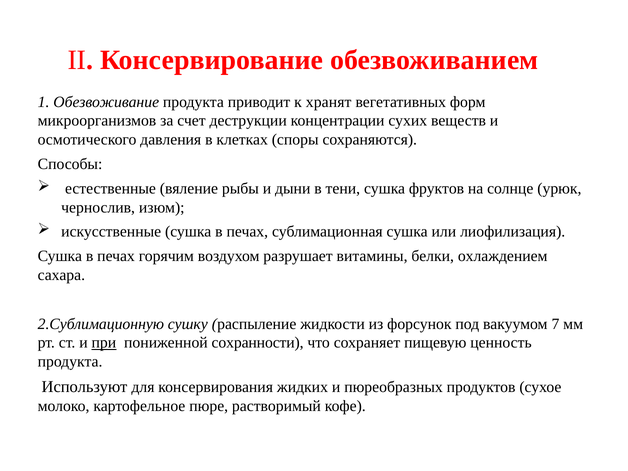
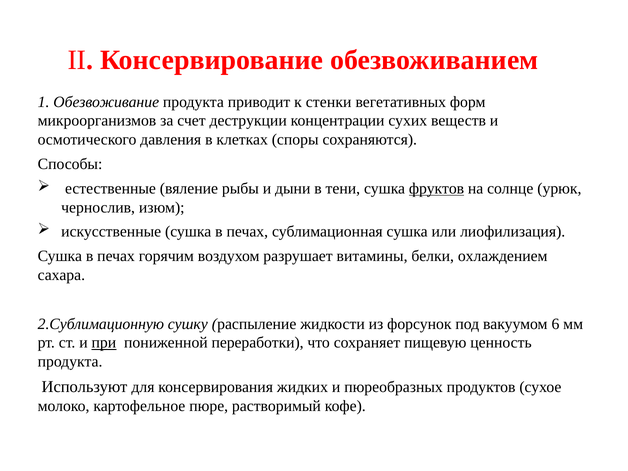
хранят: хранят -> стенки (329, 102)
фруктов underline: none -> present (437, 189)
7: 7 -> 6 (555, 324)
сохранности: сохранности -> переработки (258, 343)
